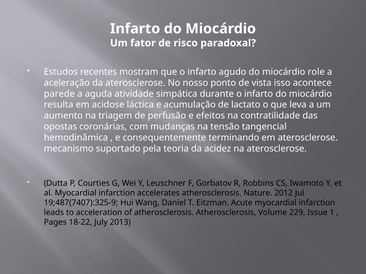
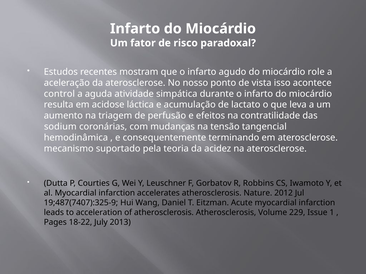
parede: parede -> control (59, 94)
opostas: opostas -> sodium (60, 127)
